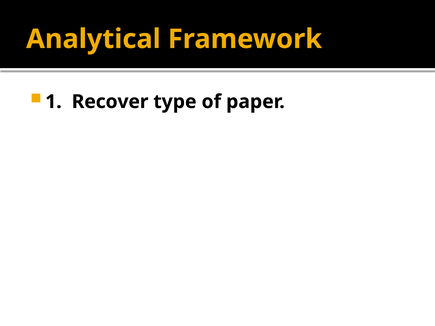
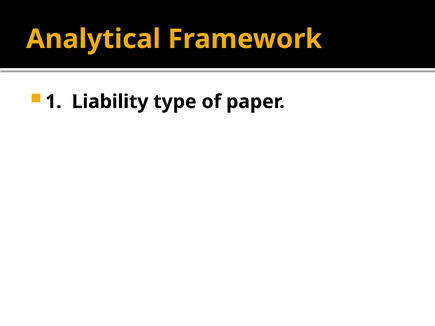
Recover: Recover -> Liability (110, 102)
